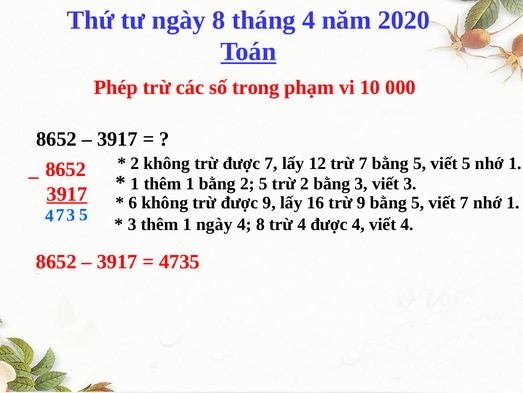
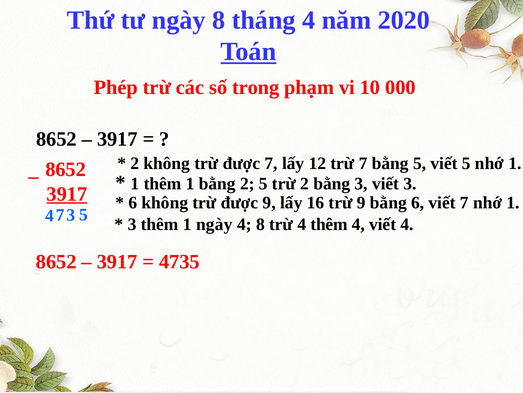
9 bằng 5: 5 -> 6 (418, 202)
4 được: được -> thêm (329, 224)
